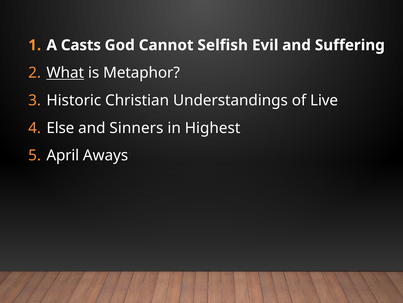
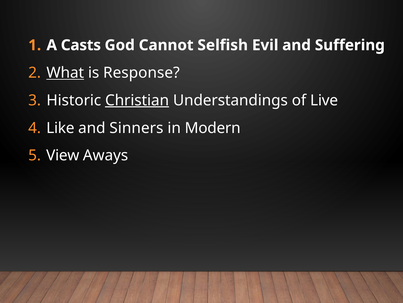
Metaphor: Metaphor -> Response (141, 73)
Christian underline: none -> present (137, 100)
Else: Else -> Like (60, 128)
Highest: Highest -> Modern (213, 128)
April: April -> View (63, 155)
